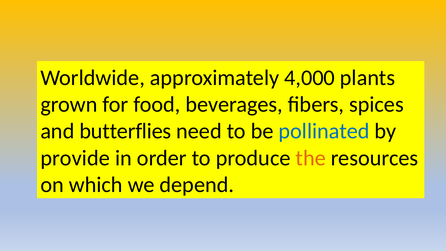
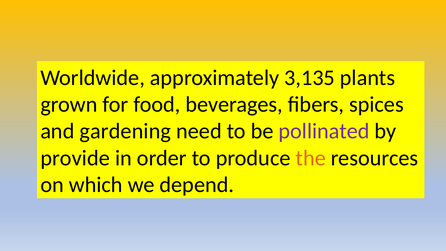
4,000: 4,000 -> 3,135 (310, 78)
butterflies: butterflies -> gardening (125, 131)
pollinated colour: blue -> purple (324, 131)
